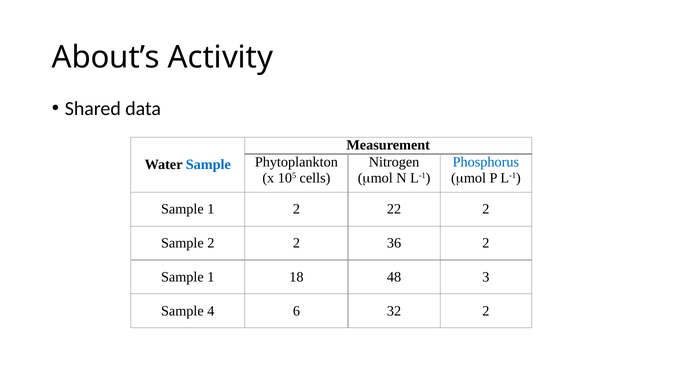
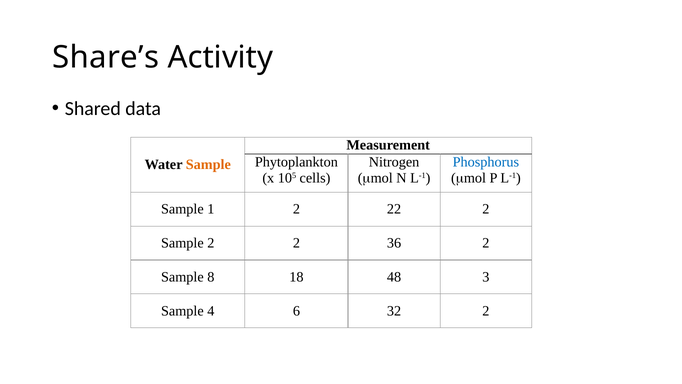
About’s: About’s -> Share’s (106, 57)
Sample colour: blue -> orange (208, 165)
1: 1 -> 8 (211, 277)
